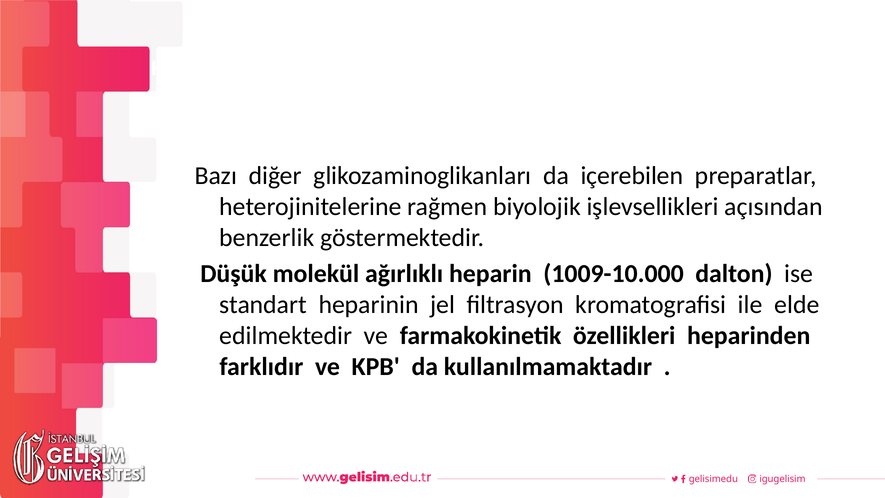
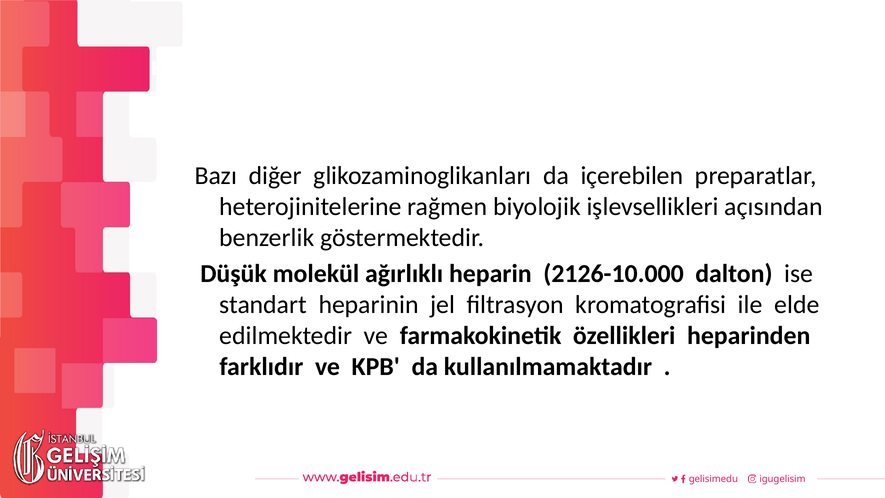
1009-10.000: 1009-10.000 -> 2126-10.000 (614, 274)
